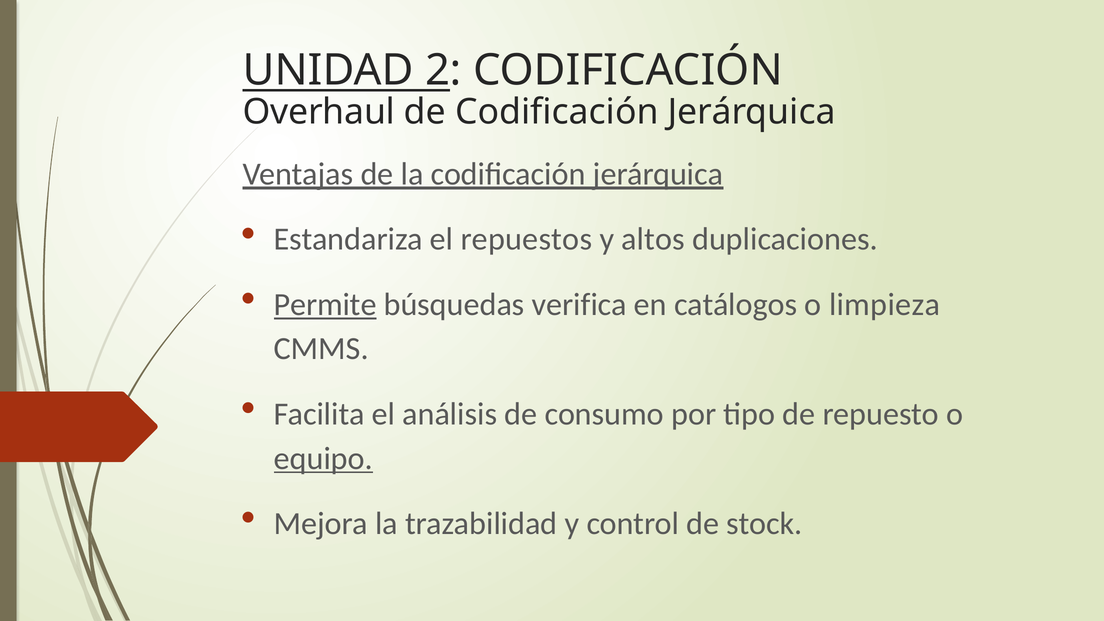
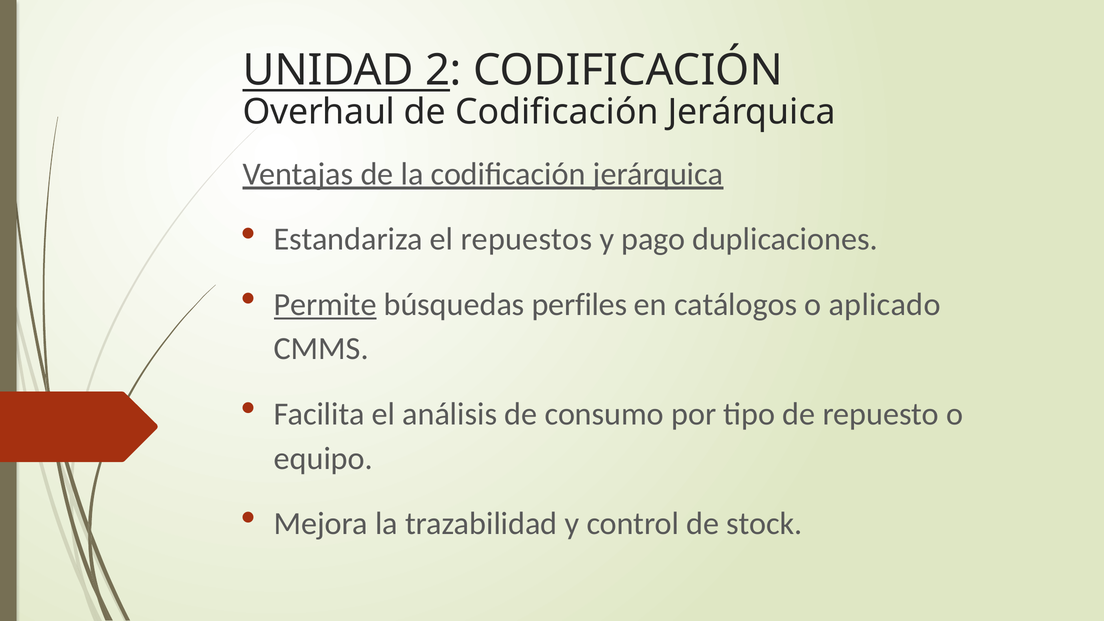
altos: altos -> pago (653, 239)
verifica: verifica -> perfiles (579, 304)
limpieza: limpieza -> aplicado (885, 304)
equipo underline: present -> none (323, 458)
